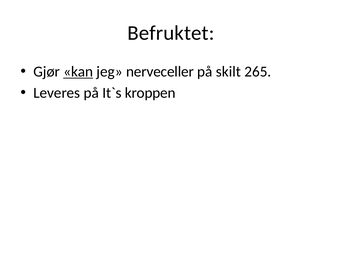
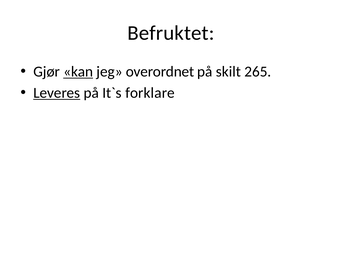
nerveceller: nerveceller -> overordnet (160, 72)
Leveres underline: none -> present (57, 93)
kroppen: kroppen -> forklare (150, 93)
